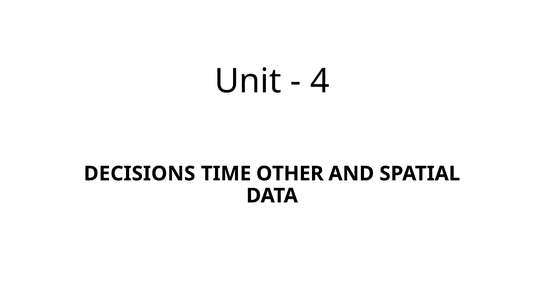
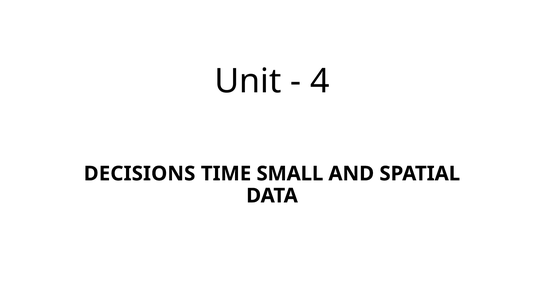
OTHER: OTHER -> SMALL (290, 174)
